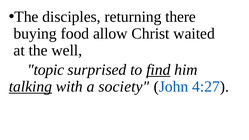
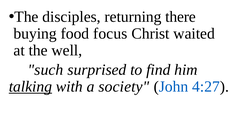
allow: allow -> focus (110, 34)
topic: topic -> such (46, 70)
find underline: present -> none (158, 70)
